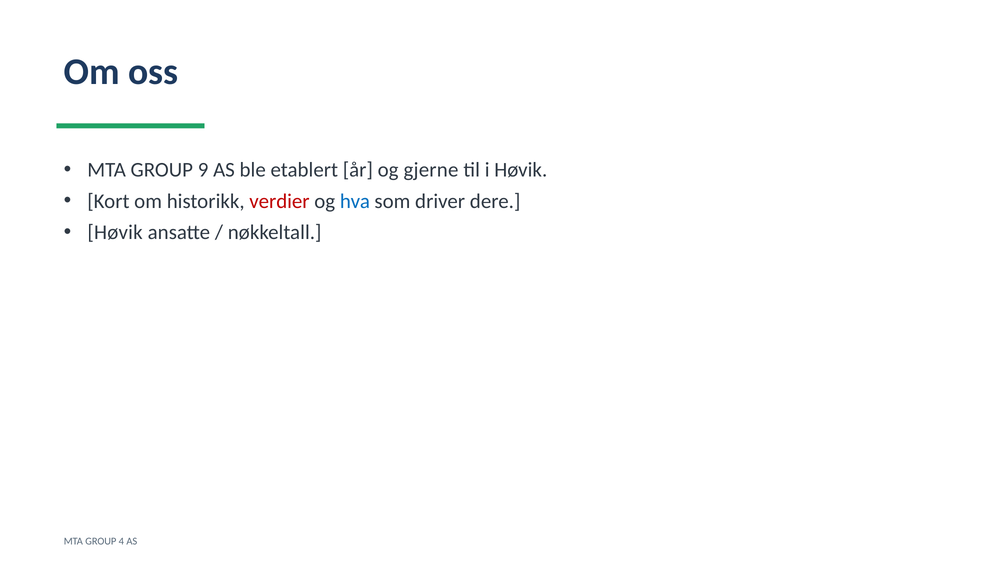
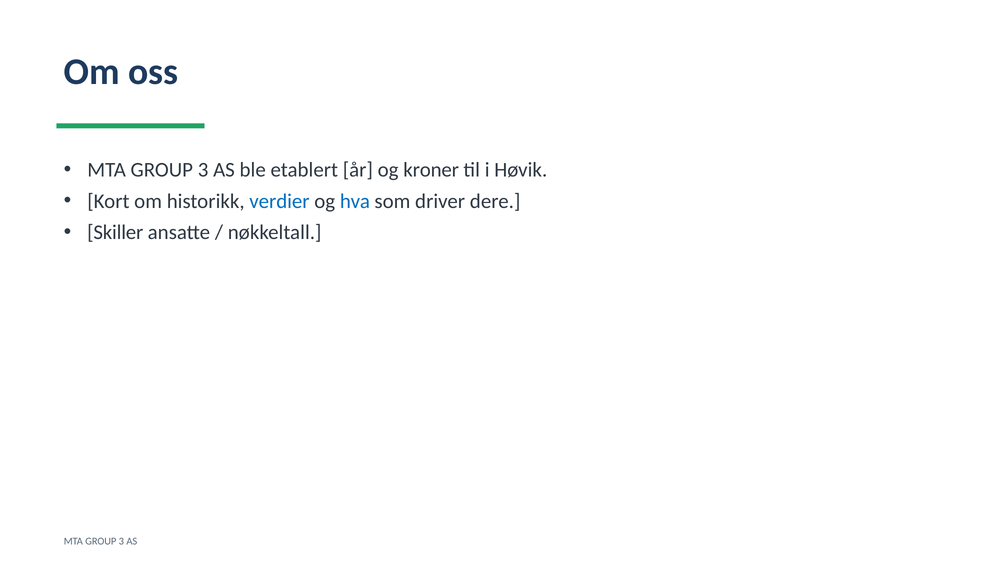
9: 9 -> 3 (203, 170)
gjerne: gjerne -> kroner (431, 170)
verdier colour: red -> blue (279, 201)
Høvik: Høvik -> Skiller (115, 233)
4: 4 -> 3 (121, 541)
